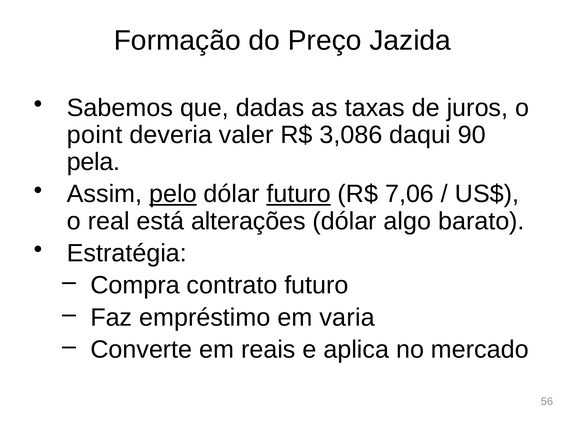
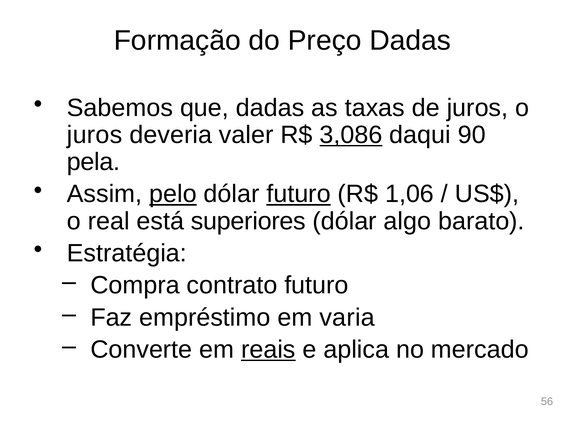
Preço Jazida: Jazida -> Dadas (410, 41)
point: point -> juros (95, 135)
3,086 underline: none -> present (351, 135)
7,06: 7,06 -> 1,06 (410, 194)
alterações: alterações -> superiores (248, 222)
reais underline: none -> present (268, 350)
